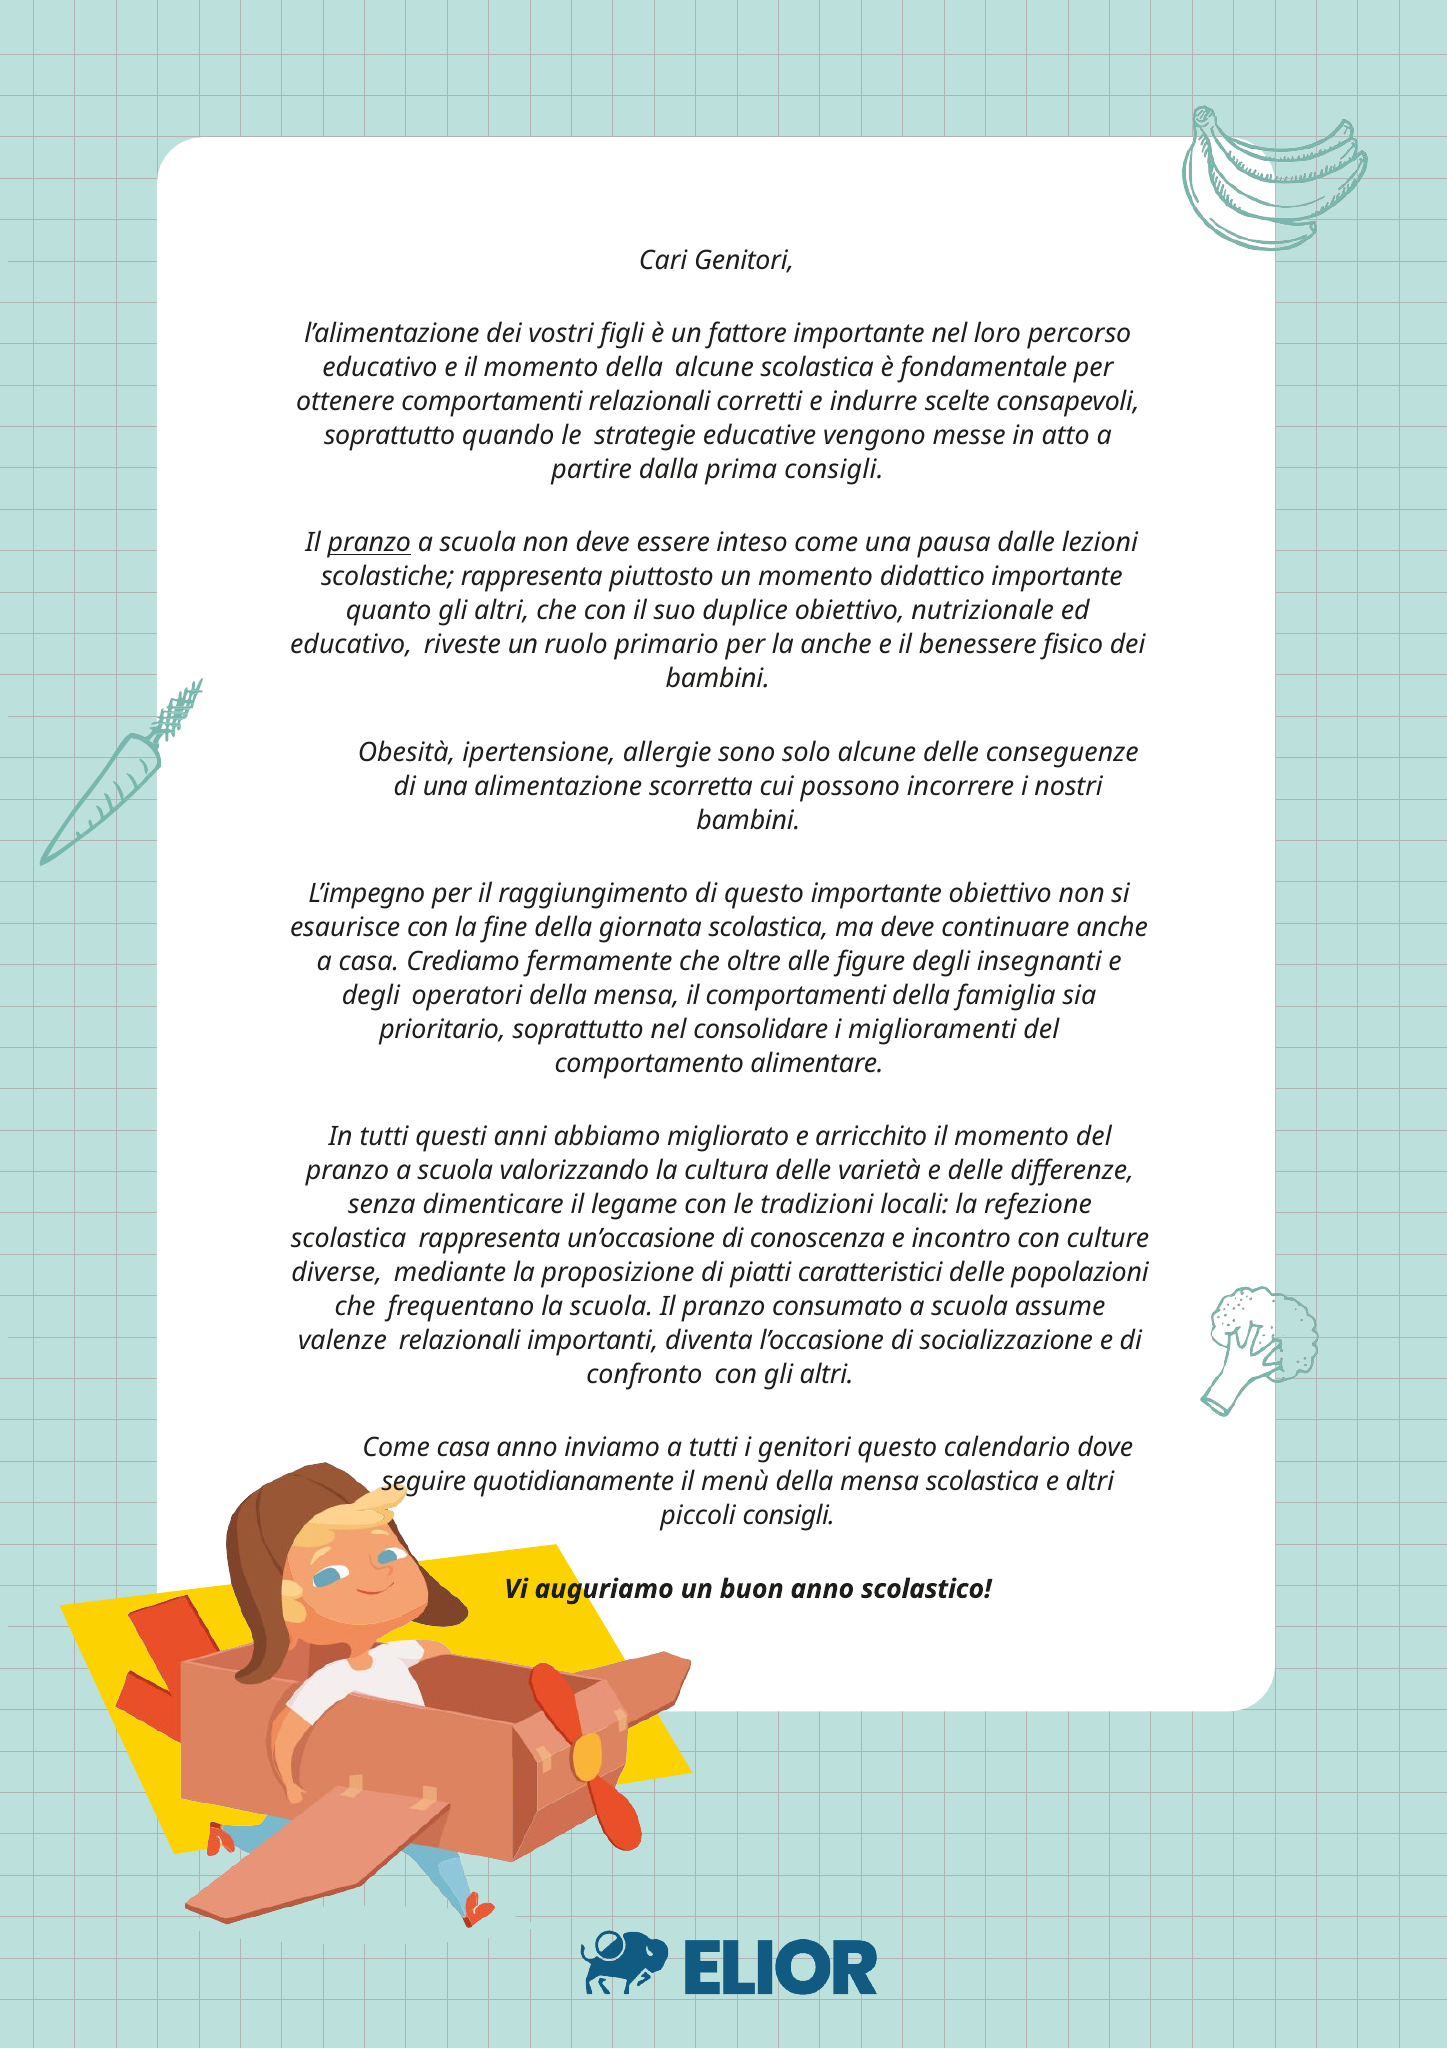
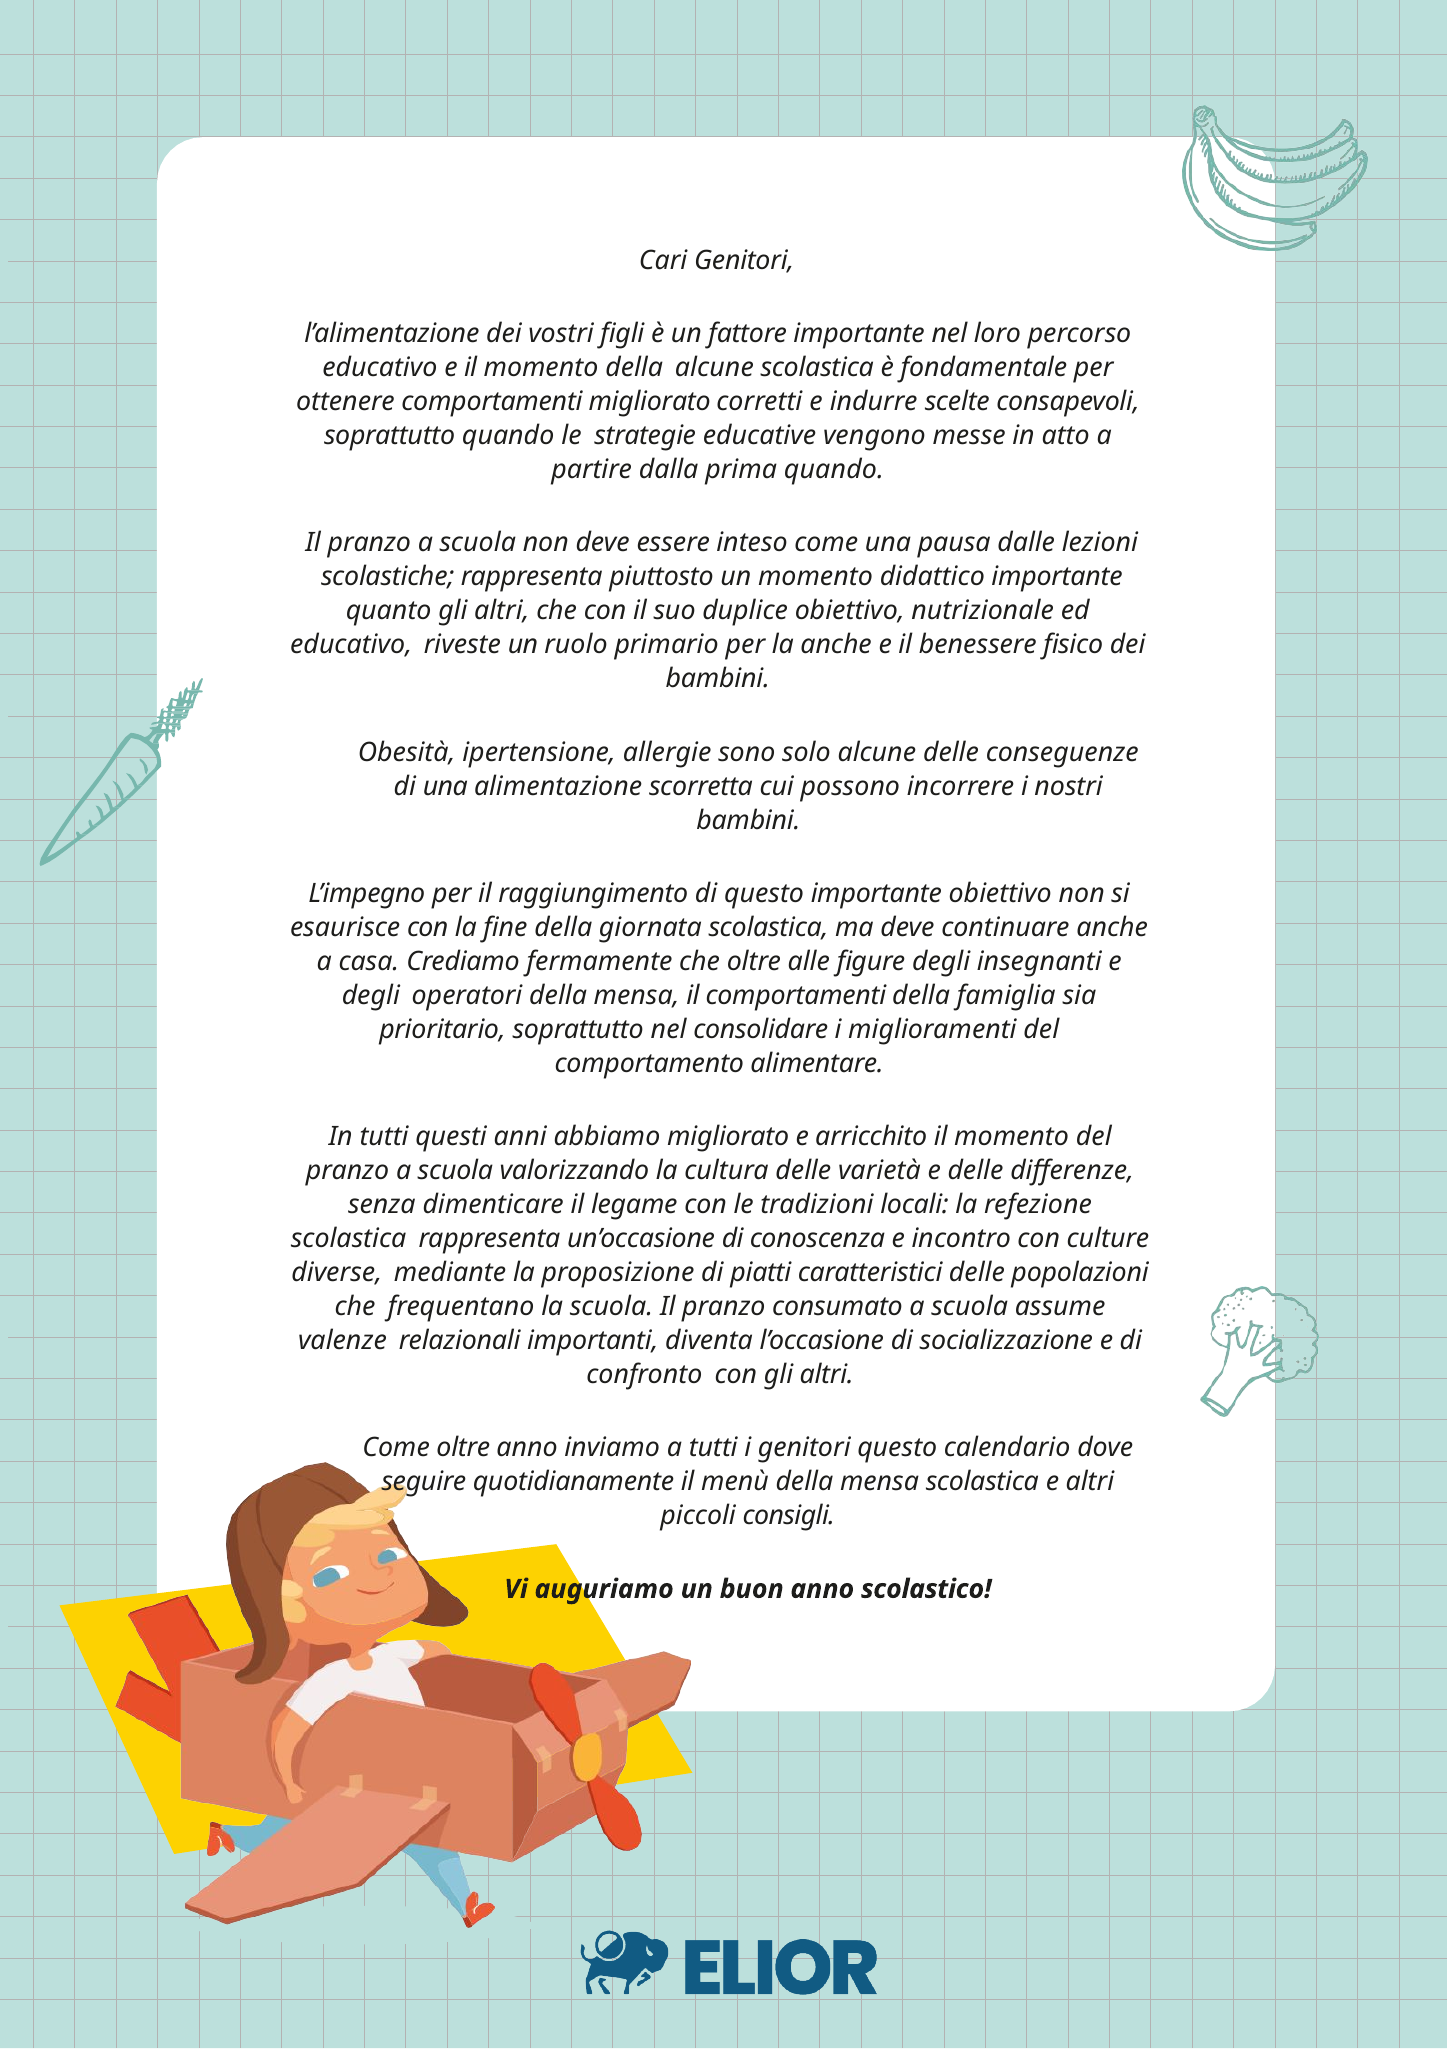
comportamenti relazionali: relazionali -> migliorato (650, 402)
prima consigli: consigli -> quando (834, 470)
pranzo underline: present -> none (369, 543)
Come casa: casa -> oltre (463, 1448)
